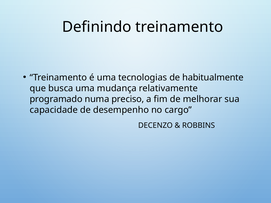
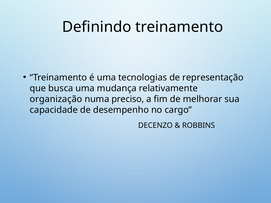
habitualmente: habitualmente -> representação (213, 78)
programado: programado -> organização (56, 99)
